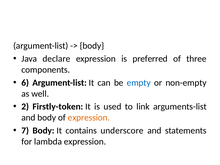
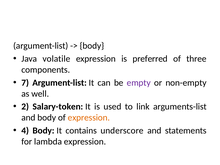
declare: declare -> volatile (56, 59)
6: 6 -> 7 (25, 83)
empty colour: blue -> purple (139, 83)
Firstly-token: Firstly-token -> Salary-token (58, 107)
7: 7 -> 4 (25, 131)
